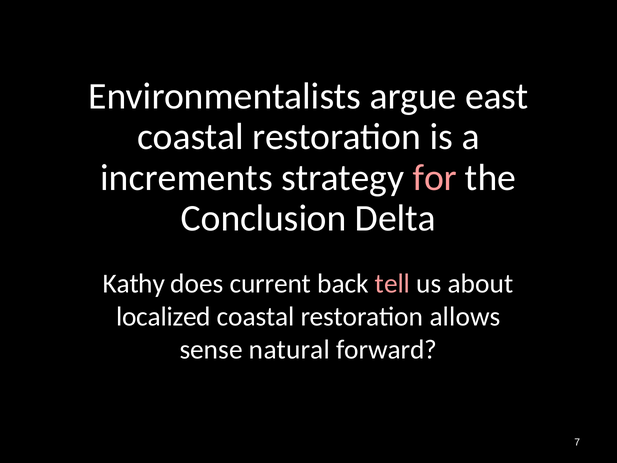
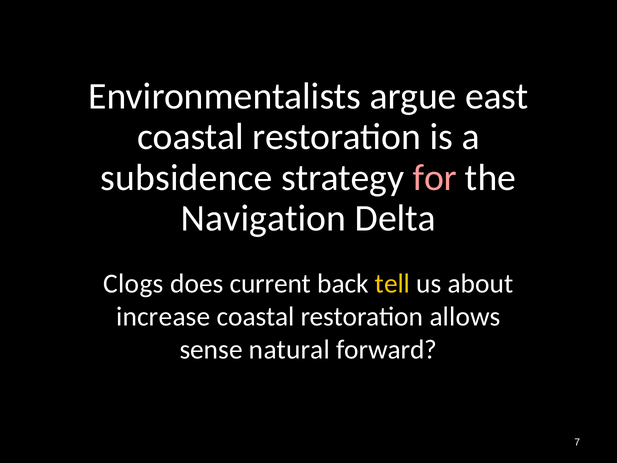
increments: increments -> subsidence (186, 178)
Conclusion: Conclusion -> Navigation (264, 218)
Kathy: Kathy -> Clogs (134, 284)
tell colour: pink -> yellow (393, 284)
localized: localized -> increase (163, 317)
